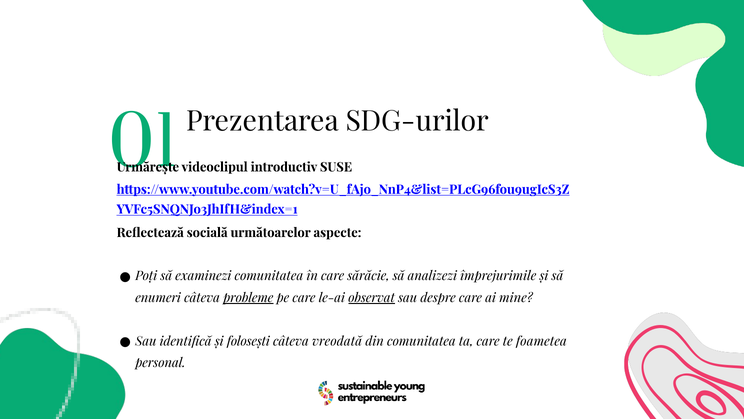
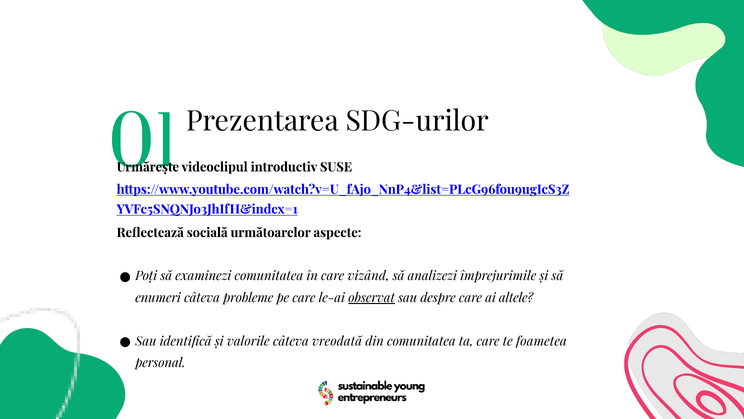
sărăcie: sărăcie -> vizând (368, 276)
probleme underline: present -> none (248, 298)
mine: mine -> altele (516, 298)
folosești: folosești -> valorile (248, 341)
